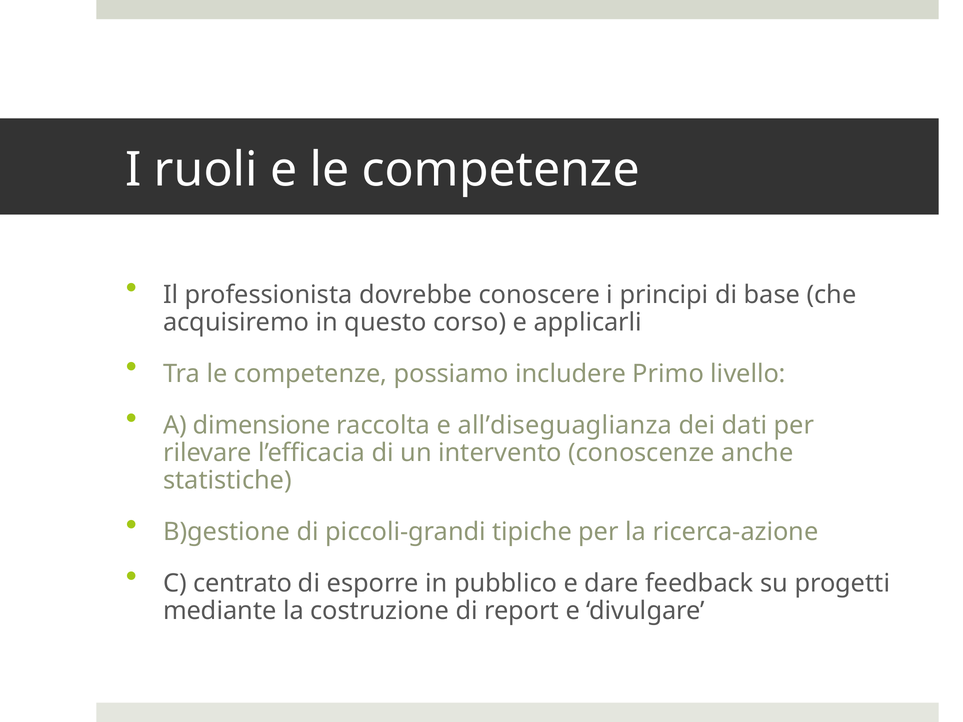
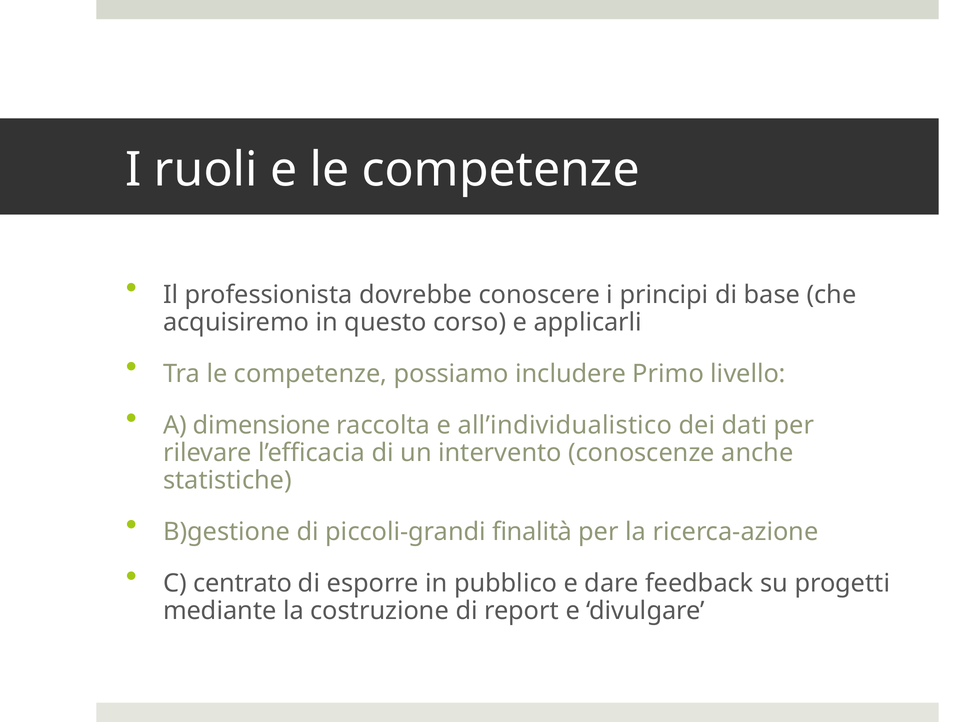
all’diseguaglianza: all’diseguaglianza -> all’individualistico (565, 426)
tipiche: tipiche -> finalità (532, 532)
